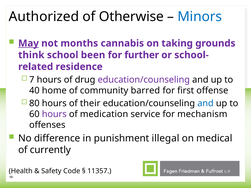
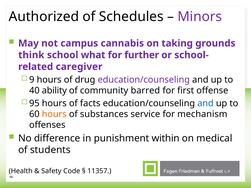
Otherwise: Otherwise -> Schedules (131, 17)
Minors colour: blue -> purple (200, 17)
May underline: present -> none (29, 43)
months: months -> campus (79, 43)
been: been -> what (93, 55)
residence: residence -> caregiver (79, 67)
7: 7 -> 9 (32, 80)
home: home -> ability (54, 91)
80: 80 -> 95 (34, 103)
their: their -> facts (90, 103)
hours colour: purple -> orange (54, 114)
medication: medication -> substances (104, 114)
illegal: illegal -> within (166, 138)
currently: currently -> students (50, 150)
